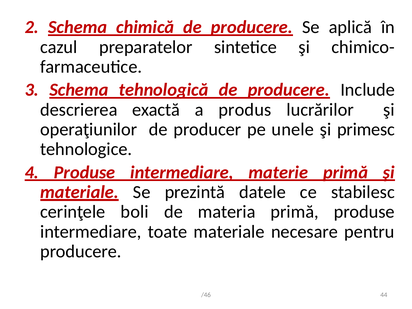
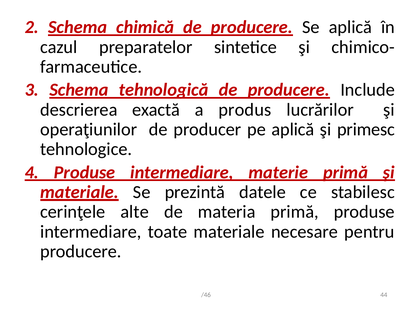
pe unele: unele -> aplică (293, 129)
boli: boli -> alte (135, 212)
